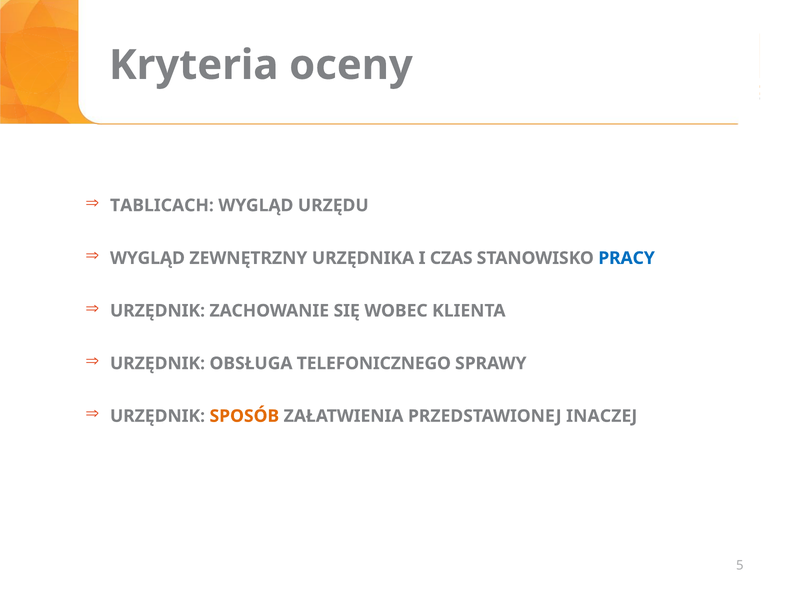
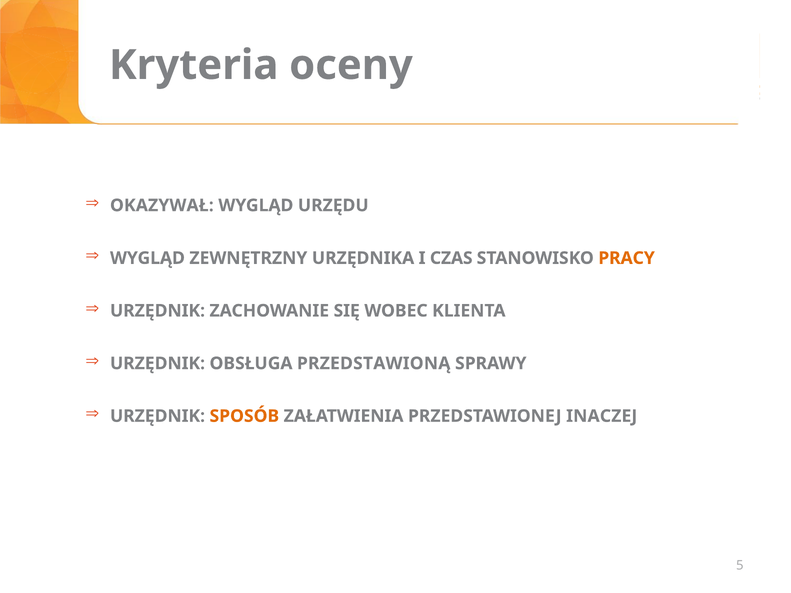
TABLICACH: TABLICACH -> OKAZYWAŁ (162, 206)
PRACY colour: blue -> orange (627, 258)
TELEFONICZNEGO: TELEFONICZNEGO -> PRZEDSTAWIONĄ (374, 364)
